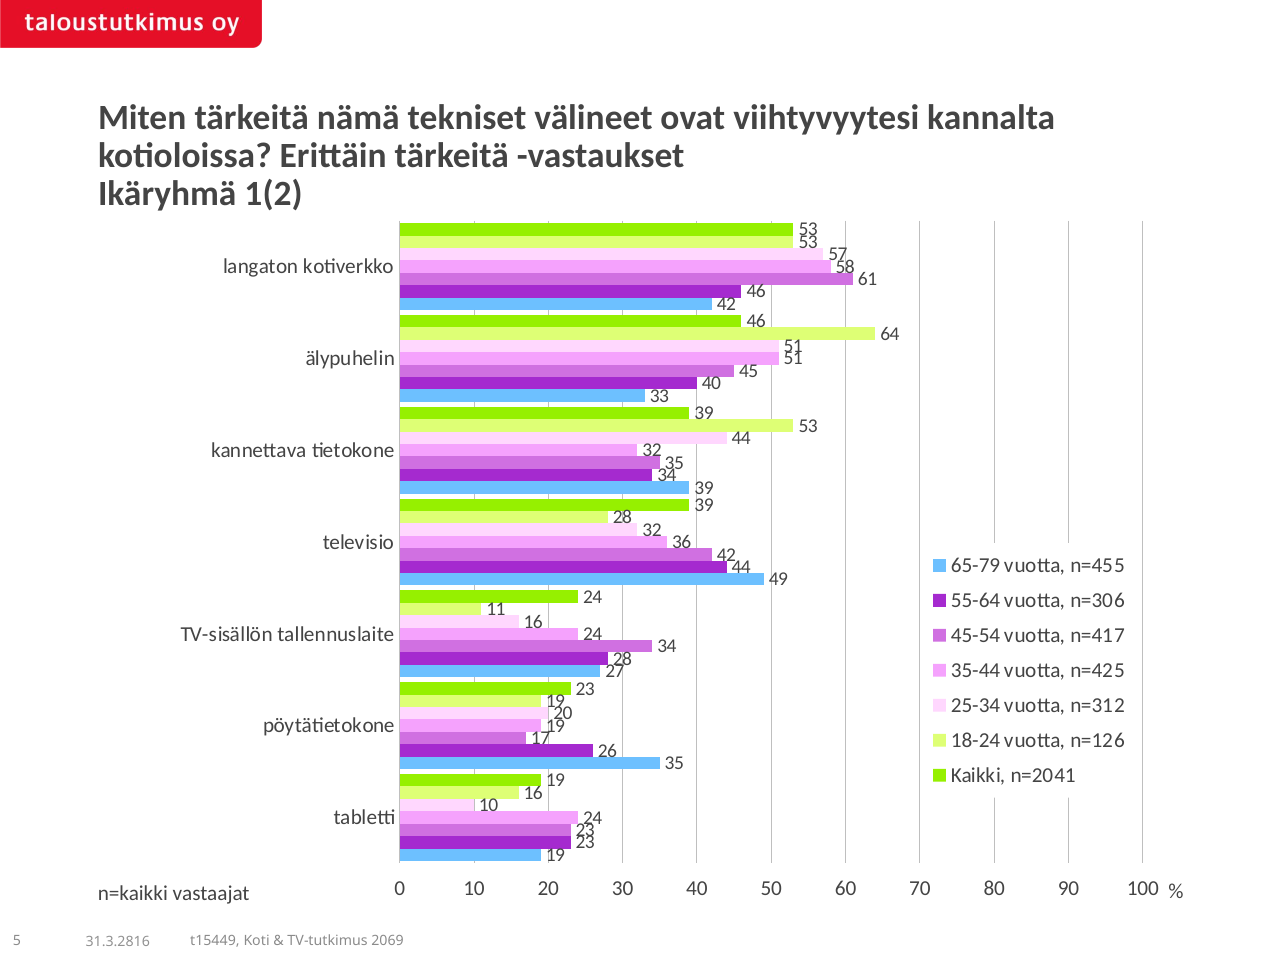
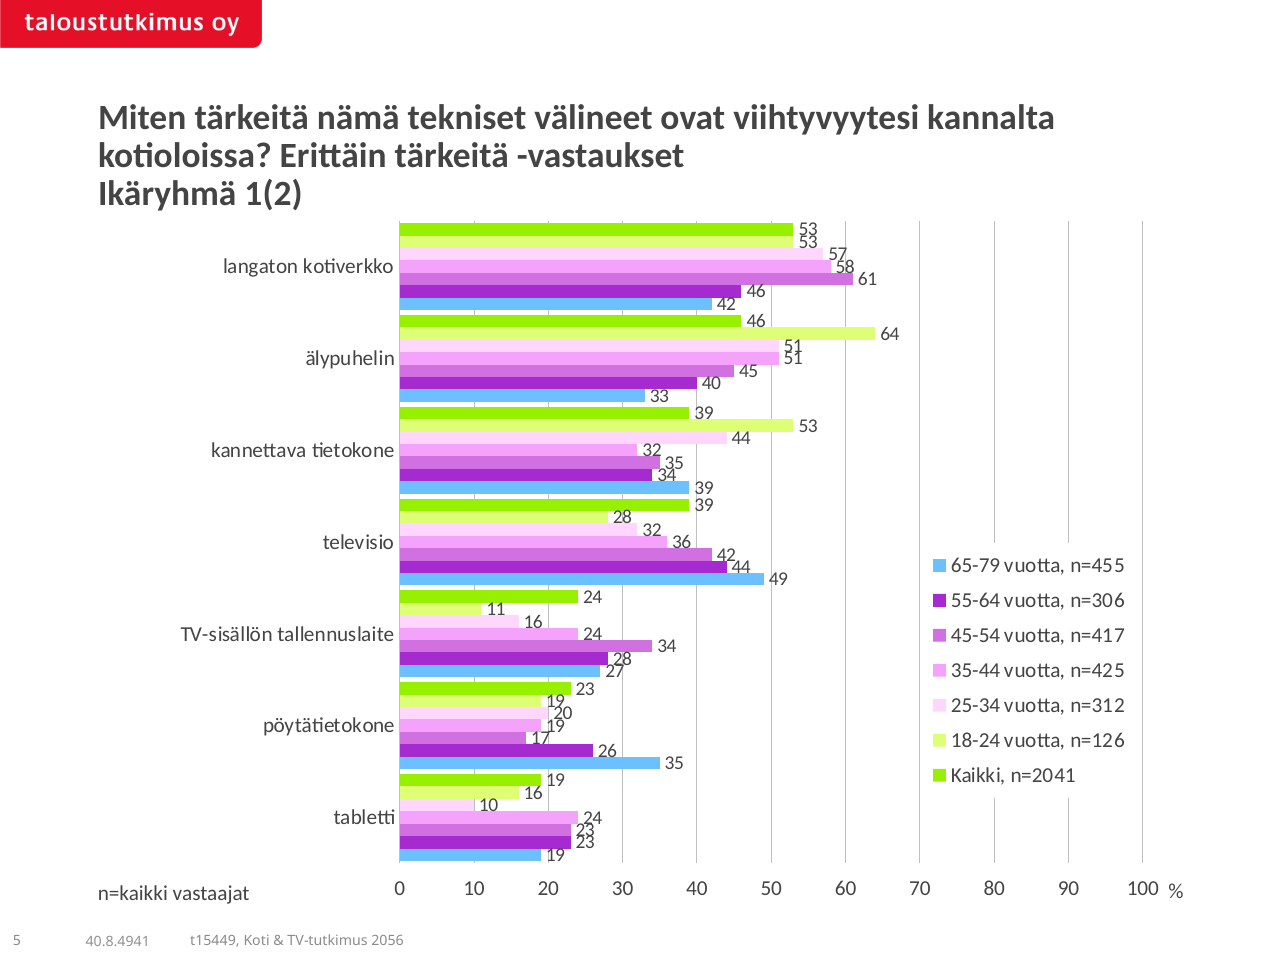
31.3.2816: 31.3.2816 -> 40.8.4941 (118, 942)
2069: 2069 -> 2056 (388, 941)
